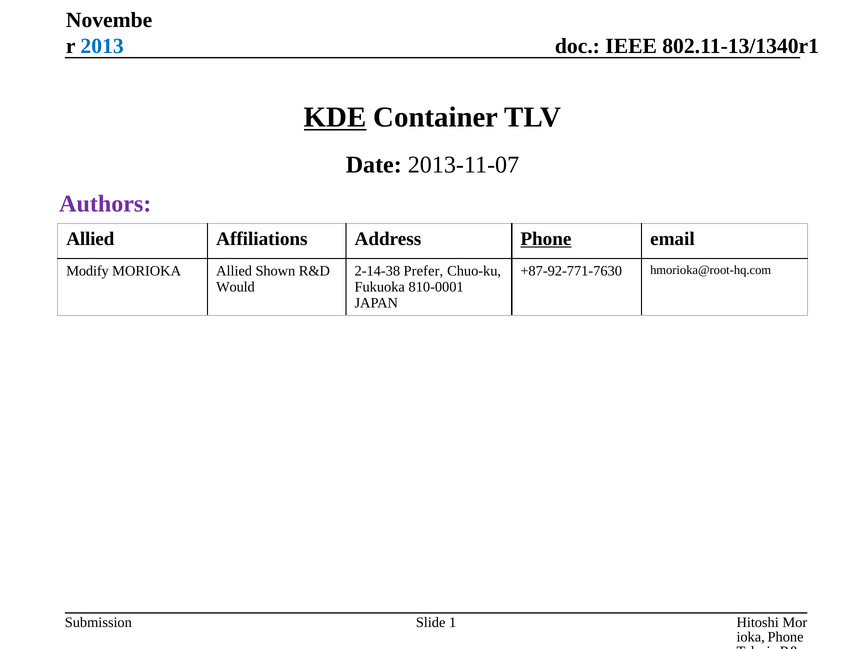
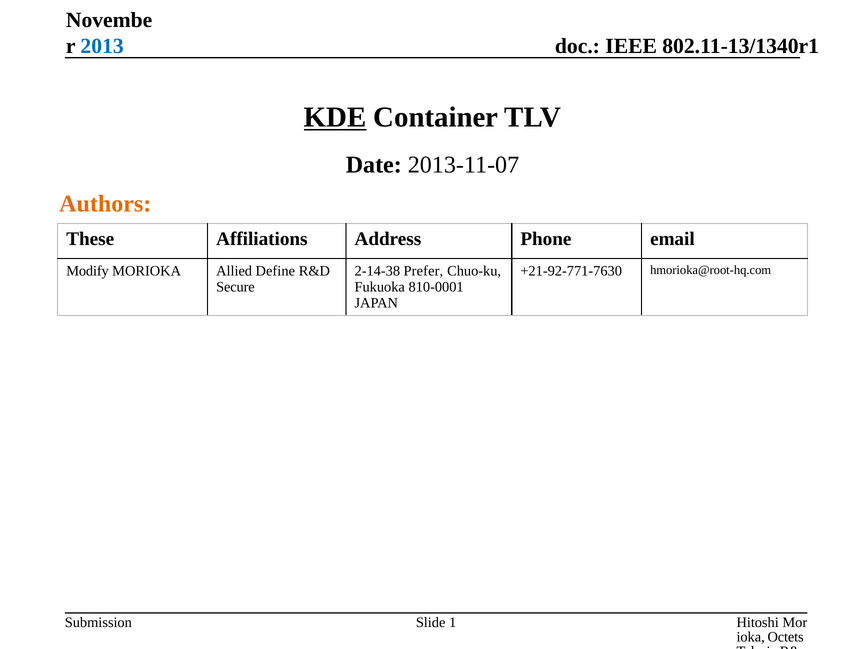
Authors colour: purple -> orange (105, 204)
Allied: Allied -> These (90, 239)
Phone underline: present -> none (546, 239)
Shown: Shown -> Define (275, 271)
+87-92-771-7630: +87-92-771-7630 -> +21-92-771-7630 (571, 271)
Would: Would -> Secure (235, 287)
Phone: Phone -> Octets (786, 637)
